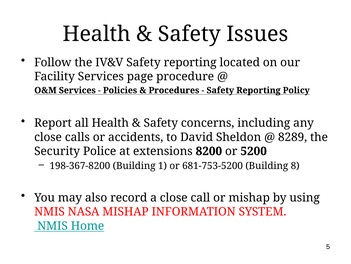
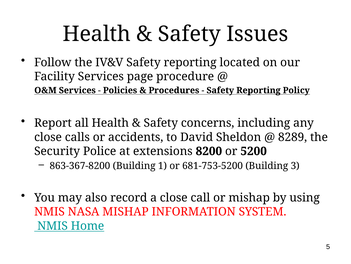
198-367-8200: 198-367-8200 -> 863-367-8200 (80, 165)
8: 8 -> 3 (295, 165)
